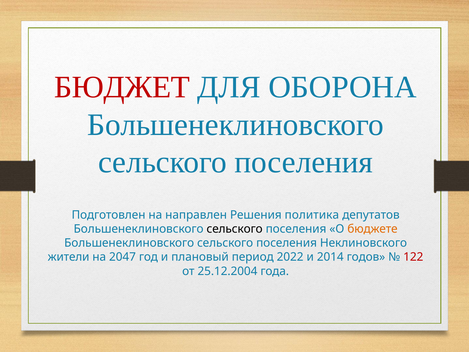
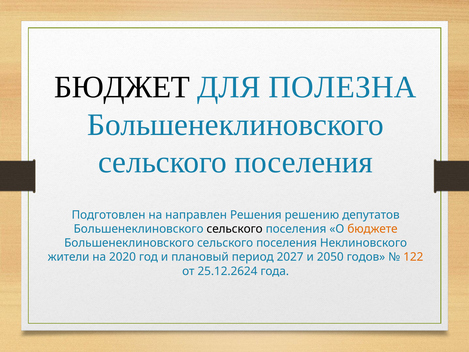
БЮДЖЕТ colour: red -> black (122, 87)
ОБОРОНА: ОБОРОНА -> ПОЛЕЗНА (342, 87)
политика: политика -> решению (312, 215)
2047: 2047 -> 2020 (122, 257)
2022: 2022 -> 2027 (290, 257)
2014: 2014 -> 2050 (330, 257)
122 colour: red -> orange (413, 257)
25.12.2004: 25.12.2004 -> 25.12.2624 (227, 271)
